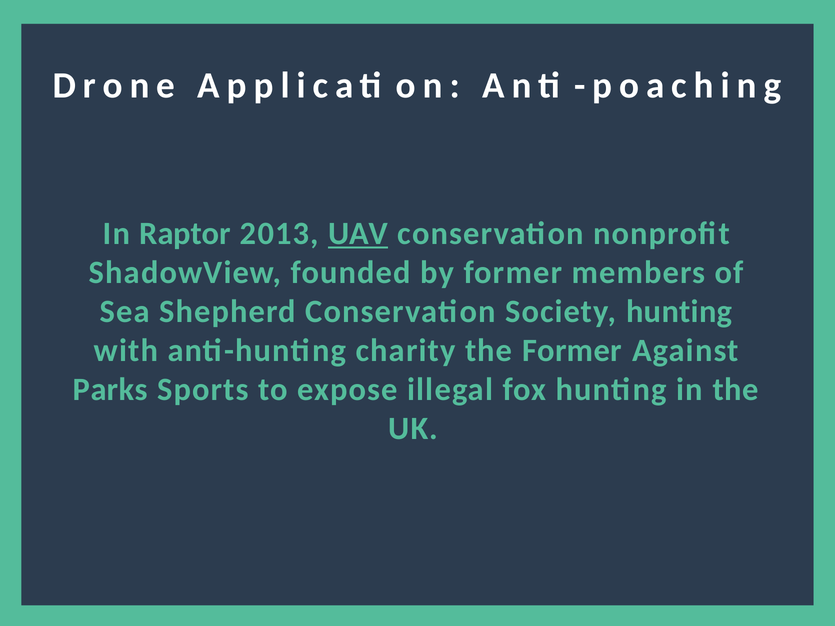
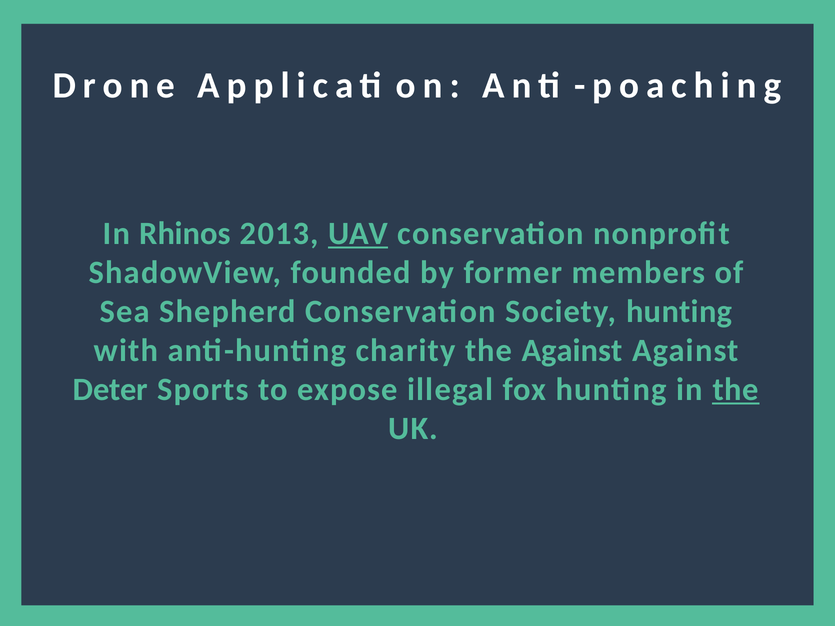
Raptor: Raptor -> Rhinos (185, 234)
the Former: Former -> Against (572, 351)
Parks: Parks -> Deter (110, 390)
the underline: none -> present (736, 390)
